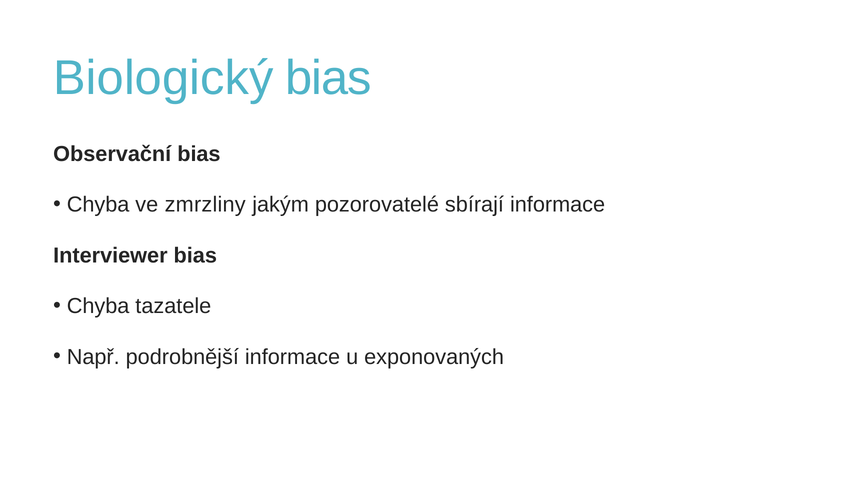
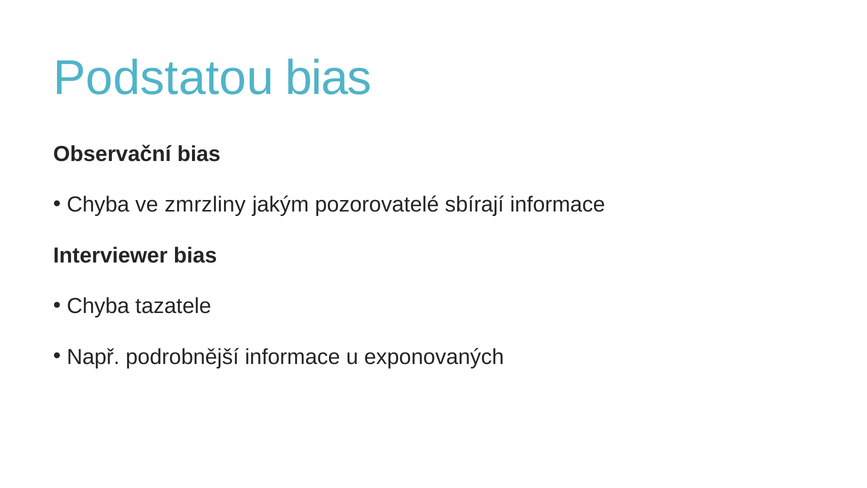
Biologický: Biologický -> Podstatou (163, 78)
